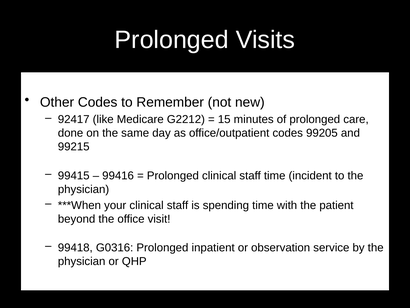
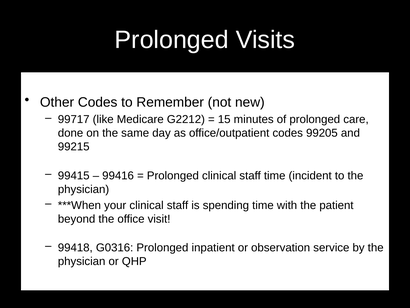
92417: 92417 -> 99717 (74, 119)
